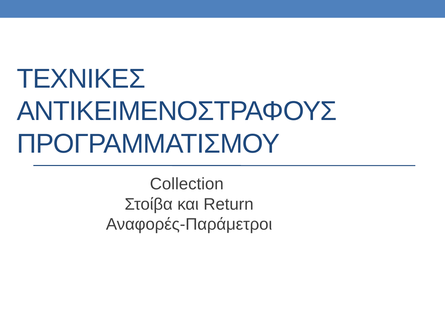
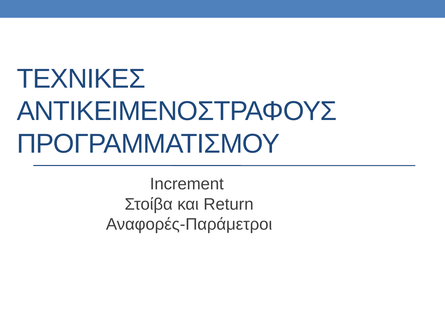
Collection: Collection -> Increment (187, 184)
